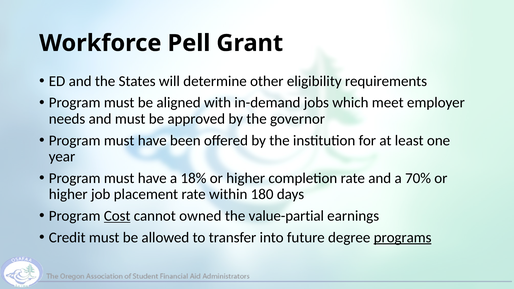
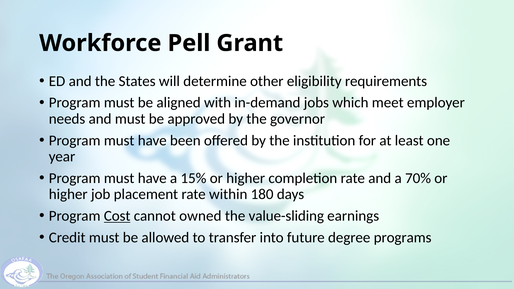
18%: 18% -> 15% (193, 178)
value-partial: value-partial -> value-sliding (286, 216)
programs underline: present -> none (403, 238)
